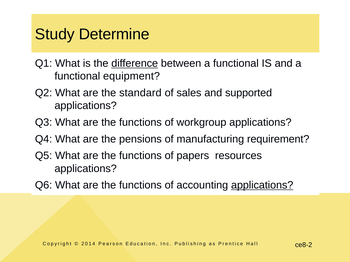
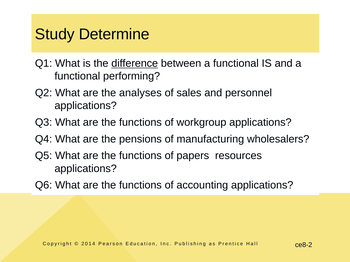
equipment: equipment -> performing (132, 76)
standard: standard -> analyses (140, 93)
supported: supported -> personnel (249, 93)
requirement: requirement -> wholesalers (278, 139)
applications underline: present -> none (262, 186)
